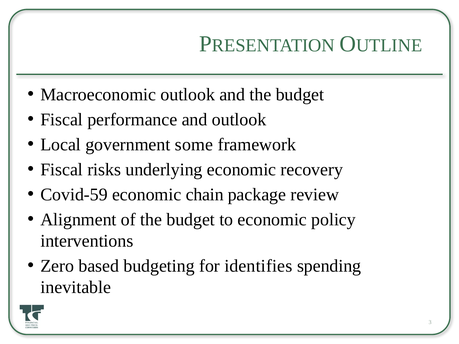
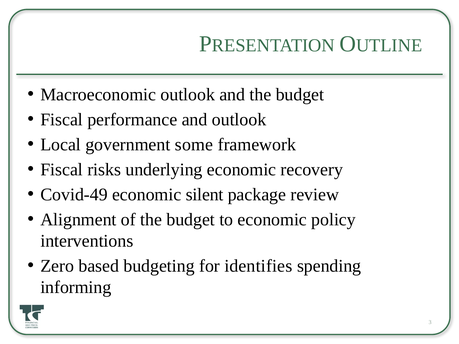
Covid-59: Covid-59 -> Covid-49 (74, 195)
chain: chain -> silent (205, 195)
inevitable: inevitable -> informing (76, 288)
